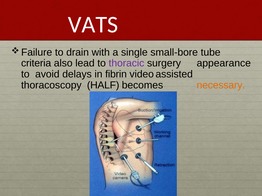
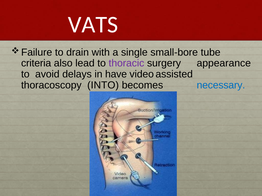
fibrin: fibrin -> have (116, 74)
HALF: HALF -> INTO (103, 85)
necessary colour: orange -> blue (221, 85)
